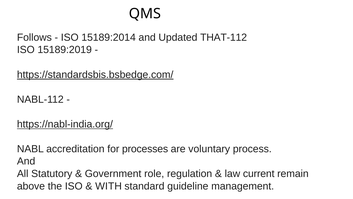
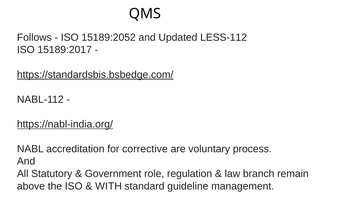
15189:2014: 15189:2014 -> 15189:2052 (109, 37)
THAT-112: THAT-112 -> LESS-112 (224, 37)
15189:2019: 15189:2019 -> 15189:2017 (65, 50)
processes: processes -> corrective (145, 149)
current: current -> branch (259, 173)
